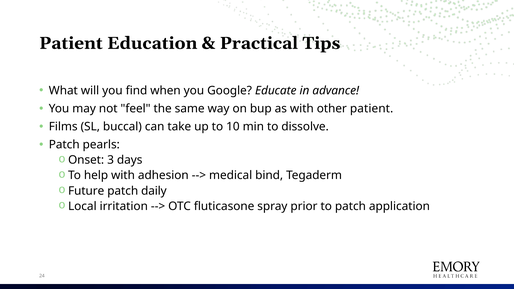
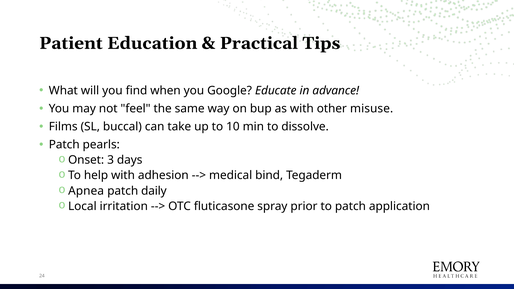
other patient: patient -> misuse (372, 109)
Future: Future -> Apnea (86, 191)
